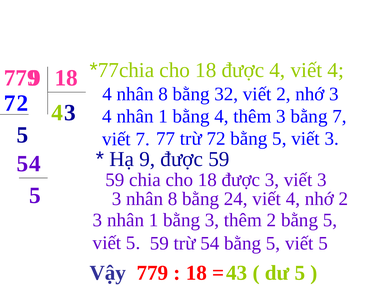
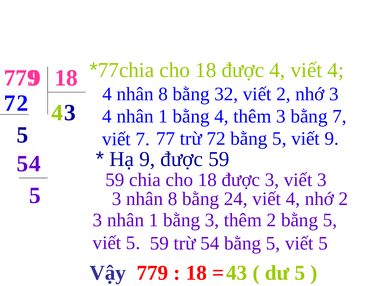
5 viết 3: 3 -> 9 (332, 138)
